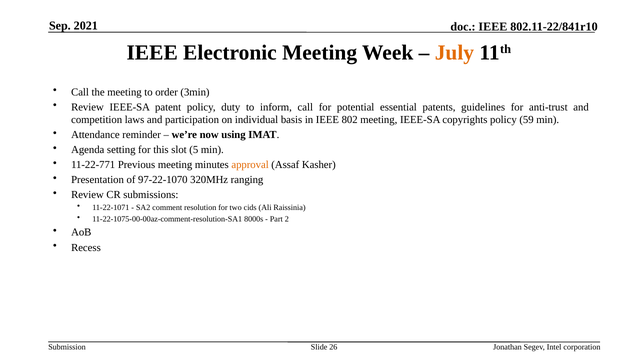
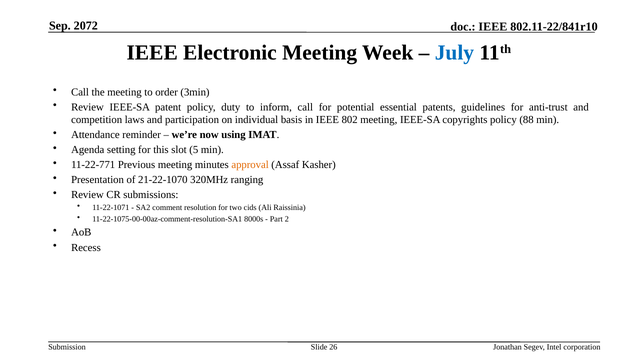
2021: 2021 -> 2072 (86, 26)
July colour: orange -> blue (454, 52)
59: 59 -> 88 (527, 120)
97-22-1070: 97-22-1070 -> 21-22-1070 (163, 180)
